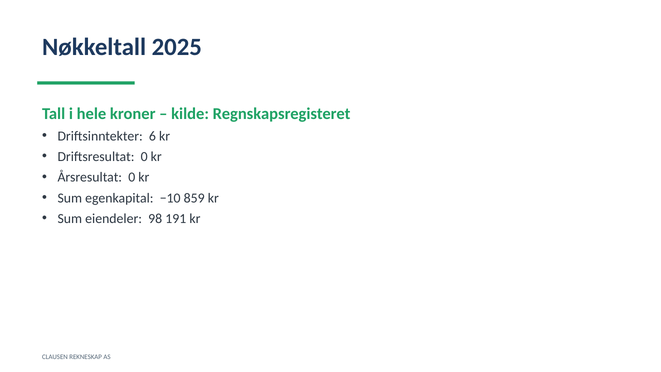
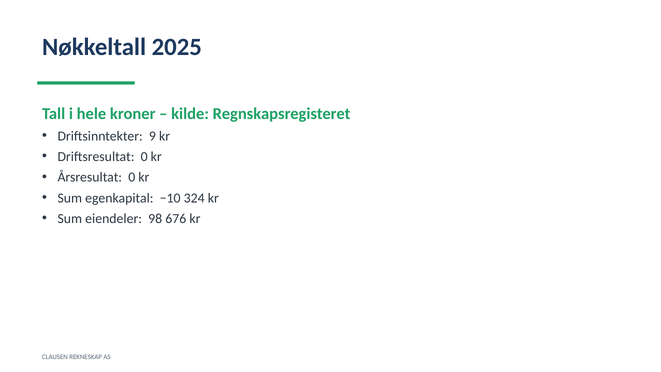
6: 6 -> 9 (152, 136)
859: 859 -> 324 (194, 198)
191: 191 -> 676 (176, 219)
